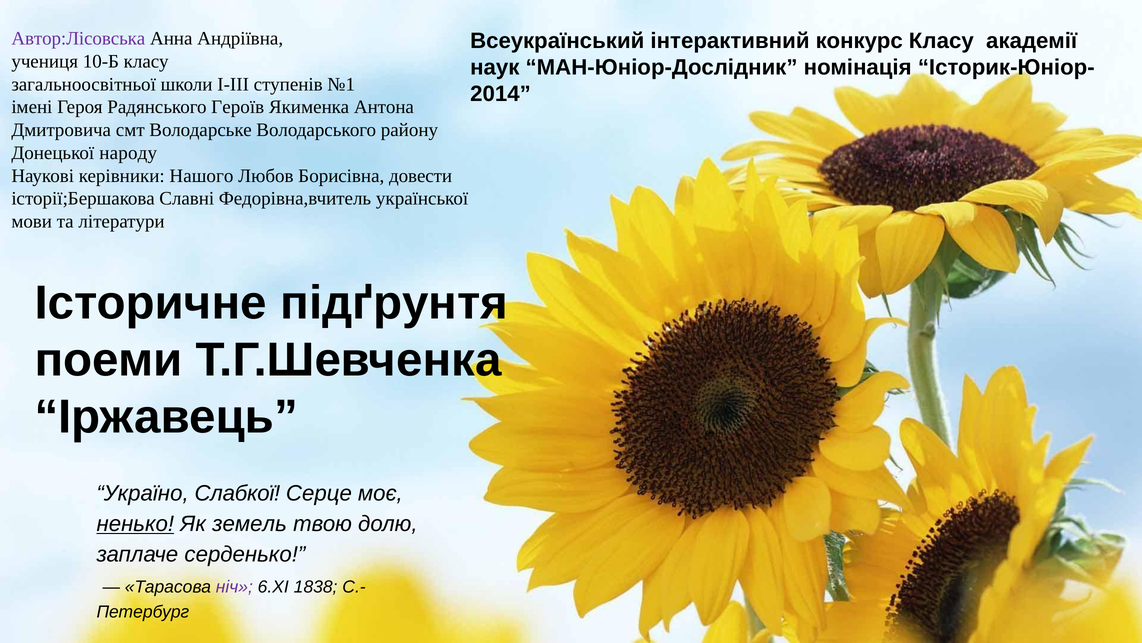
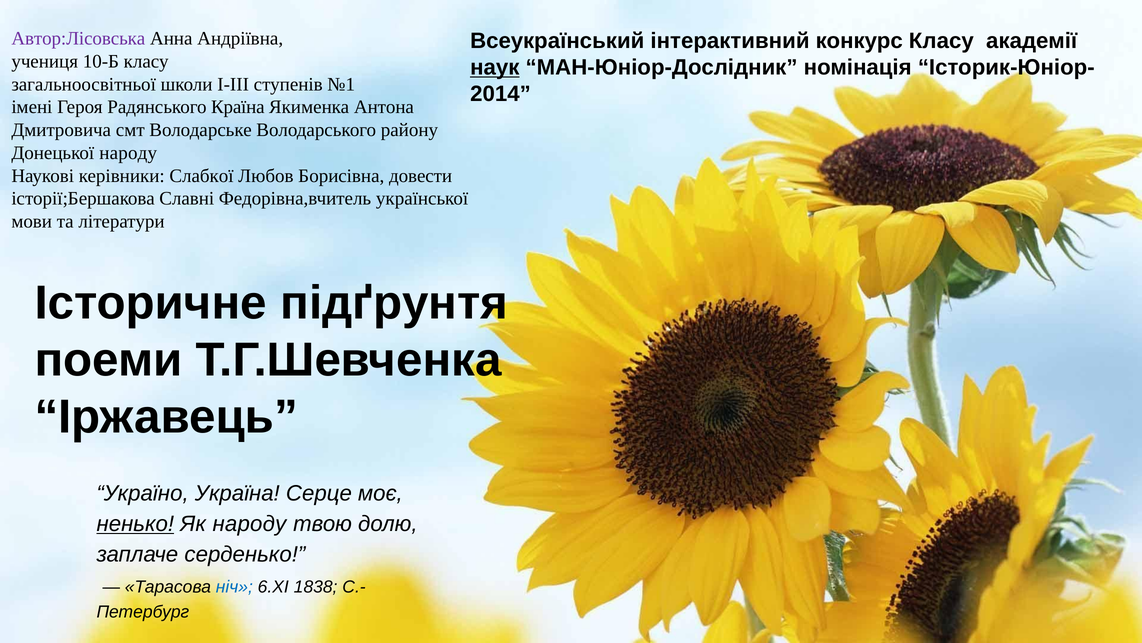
наук underline: none -> present (495, 67)
Героїв: Героїв -> Країна (238, 107)
Нашого: Нашого -> Слабкої (202, 176)
Слабкої: Слабкої -> Україна (237, 493)
Як земель: земель -> народу (249, 523)
ніч colour: purple -> blue (234, 586)
